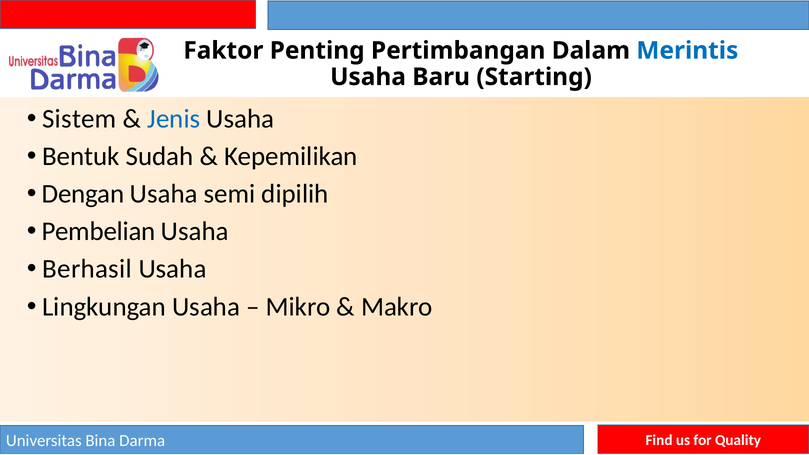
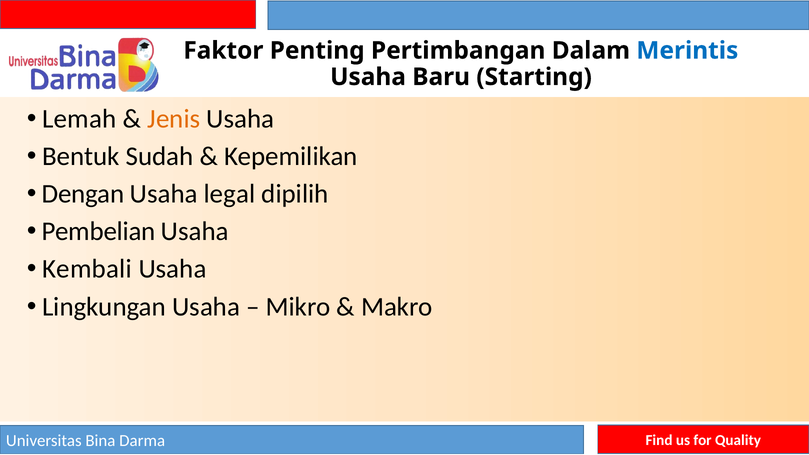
Sistem: Sistem -> Lemah (79, 119)
Jenis colour: blue -> orange (174, 119)
semi: semi -> legal (229, 194)
Berhasil: Berhasil -> Kembali (87, 269)
